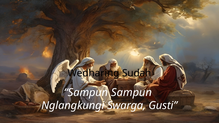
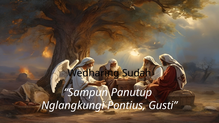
Sampun Sampun: Sampun -> Panutup (132, 93)
Swarga: Swarga -> Pontius (127, 106)
